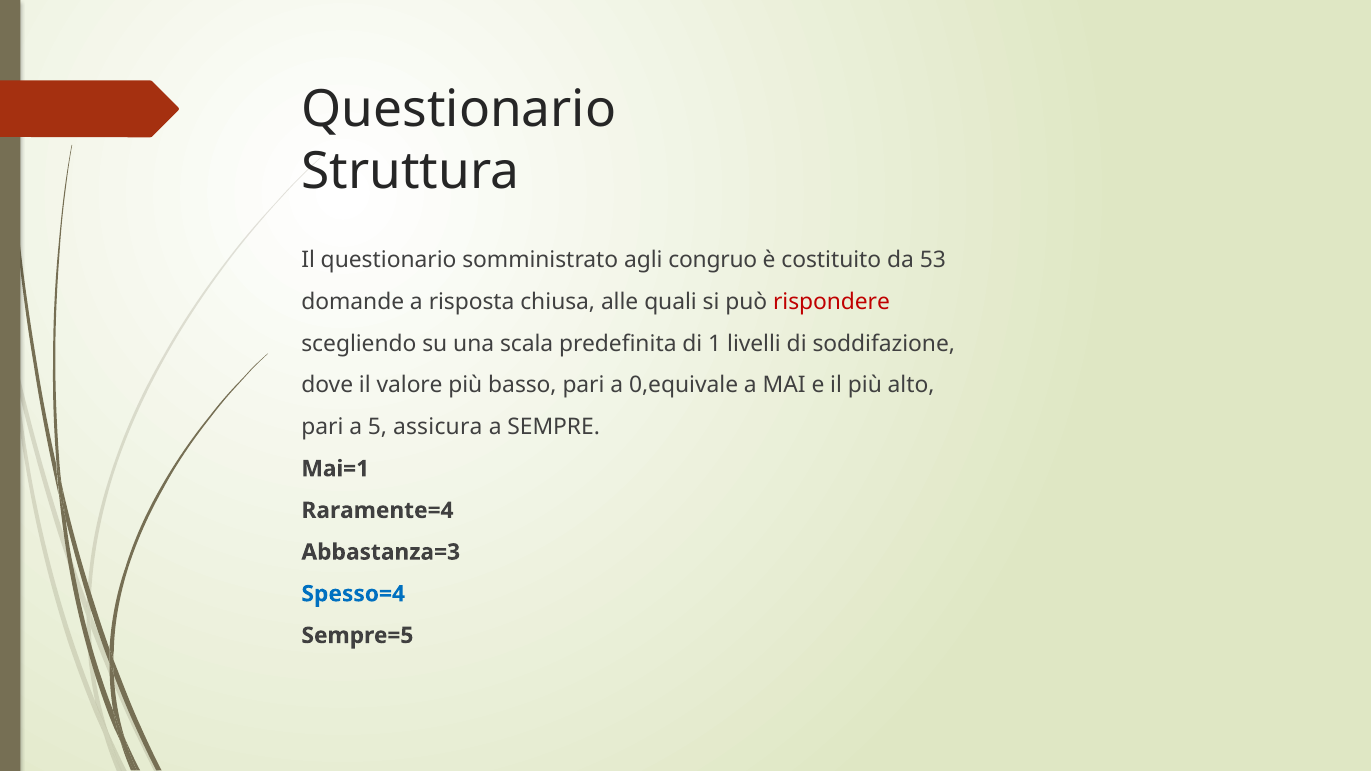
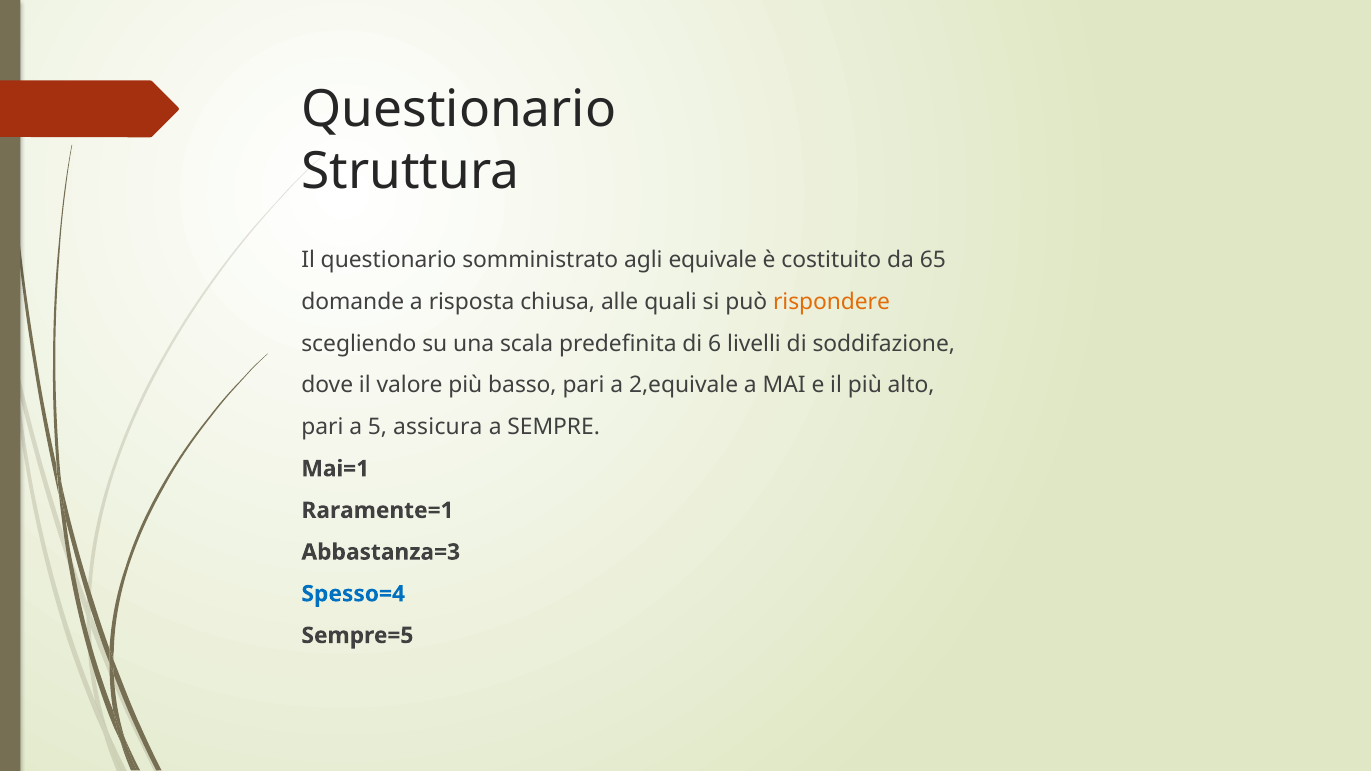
congruo: congruo -> equivale (713, 260)
53: 53 -> 65 (933, 260)
rispondere colour: red -> orange (832, 302)
1: 1 -> 6 (715, 344)
0,equivale: 0,equivale -> 2,equivale (684, 385)
Raramente=4: Raramente=4 -> Raramente=1 (378, 511)
